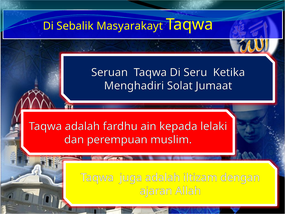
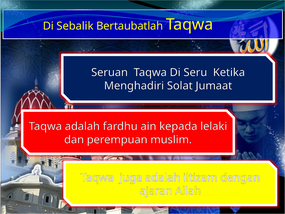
Masyarakayt: Masyarakayt -> Bertaubatlah (130, 26)
